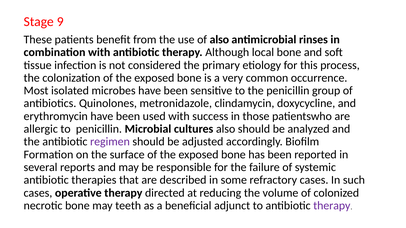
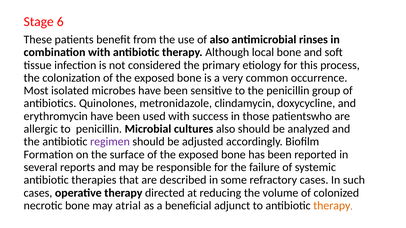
9: 9 -> 6 (60, 22)
teeth: teeth -> atrial (128, 206)
therapy colour: purple -> orange (332, 206)
